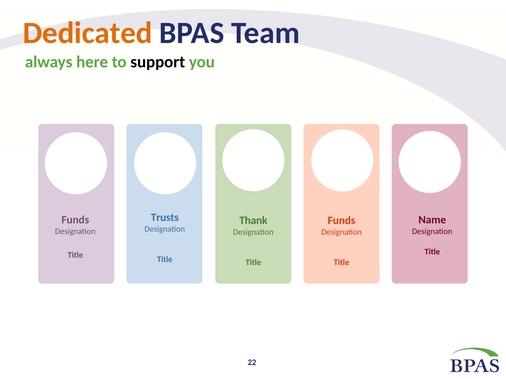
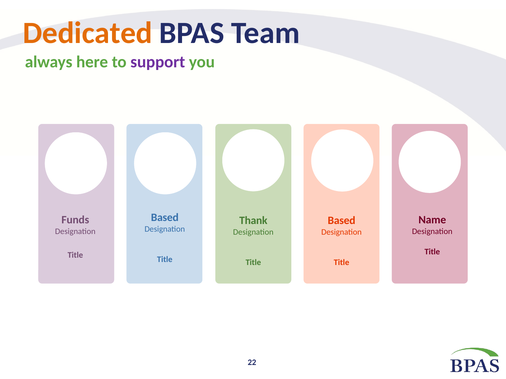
support colour: black -> purple (158, 62)
Trusts: Trusts -> Based (165, 218)
Funds: Funds -> Based (342, 221)
